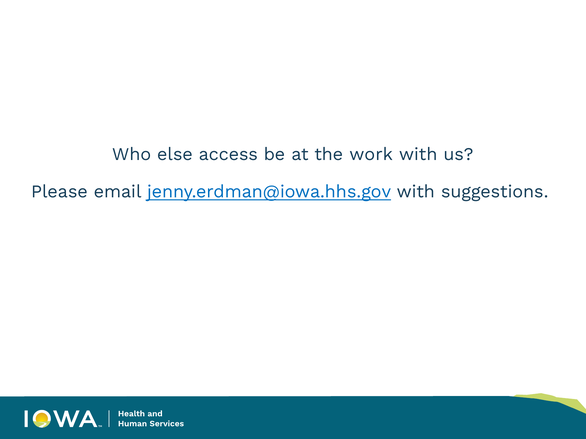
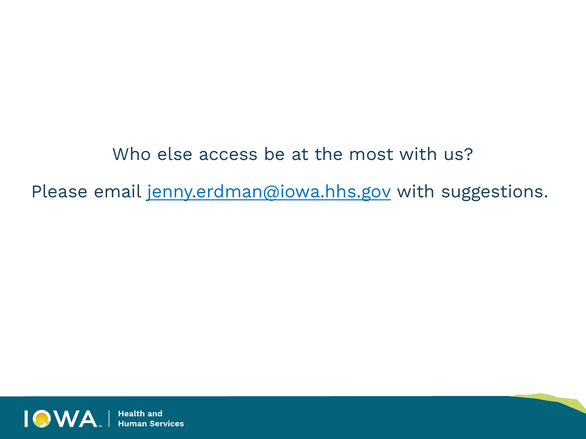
work: work -> most (371, 154)
